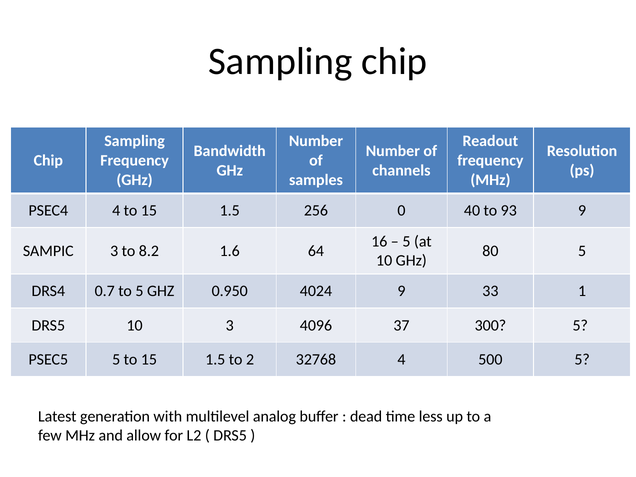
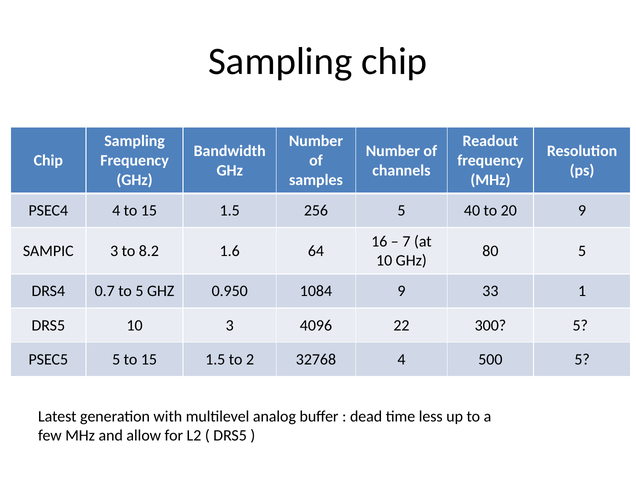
256 0: 0 -> 5 (401, 211)
93: 93 -> 20 (509, 211)
5: 5 -> 7 (406, 241)
4024: 4024 -> 1084 (316, 291)
37: 37 -> 22 (401, 325)
